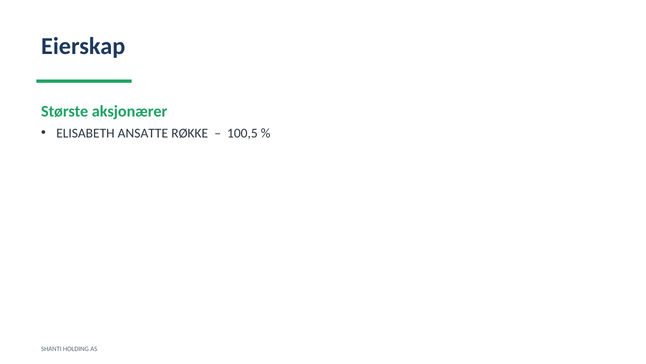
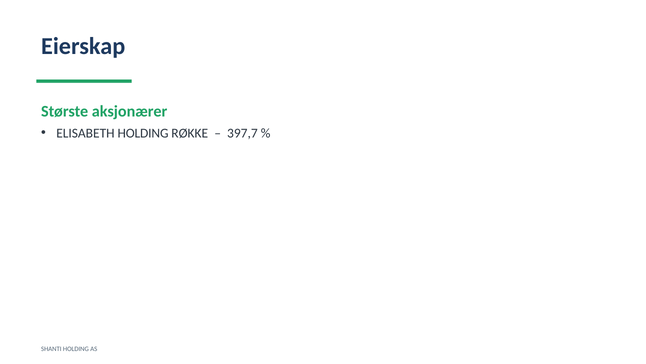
ELISABETH ANSATTE: ANSATTE -> HOLDING (143, 133)
100,5: 100,5 -> 397,7 (242, 133)
